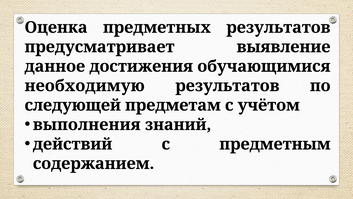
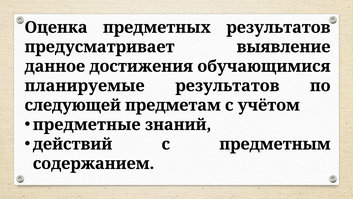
необходимую: необходимую -> планируемые (85, 86)
выполнения: выполнения -> предметные (87, 124)
